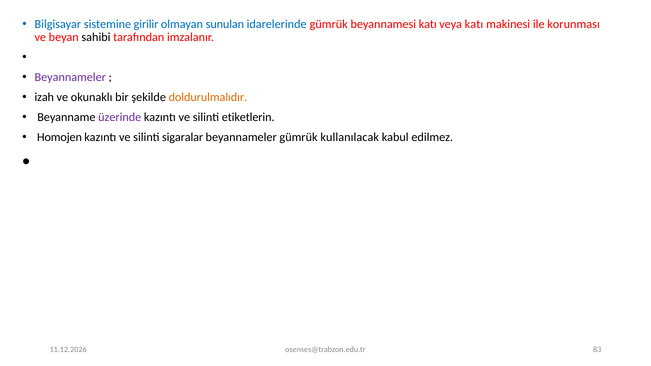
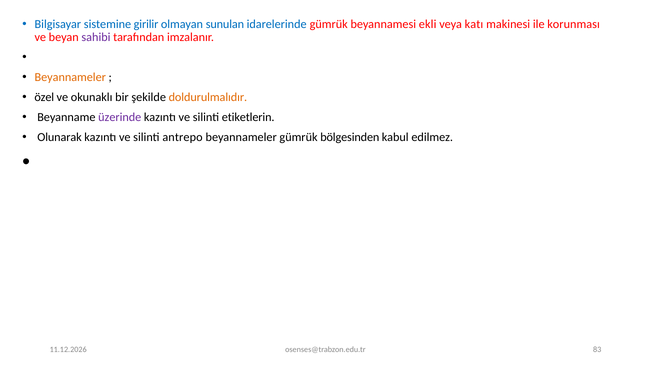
beyannamesi katı: katı -> ekli (428, 24)
sahibi colour: black -> purple (96, 37)
Beyannameler colour: purple -> orange (70, 77)
izah: izah -> özel (44, 97)
Homojen: Homojen -> Olunarak (60, 137)
sigaralar: sigaralar -> antrepo (182, 137)
kullanılacak: kullanılacak -> bölgesinden (350, 137)
